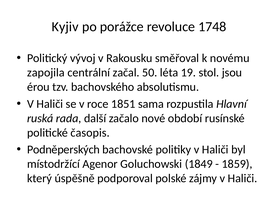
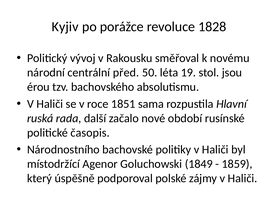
1748: 1748 -> 1828 (212, 27)
zapojila: zapojila -> národní (46, 72)
začal: začal -> před (126, 72)
Podněperských: Podněperských -> Národnostního (63, 149)
